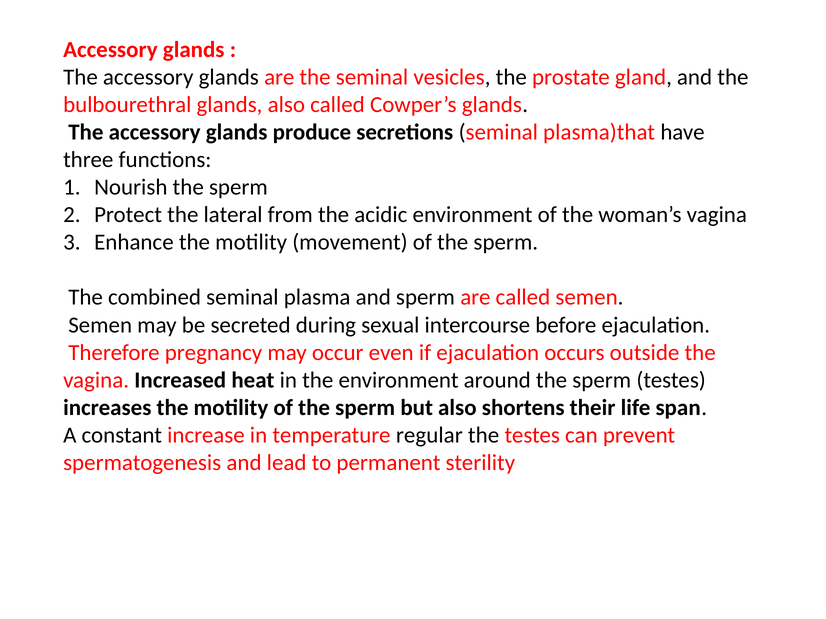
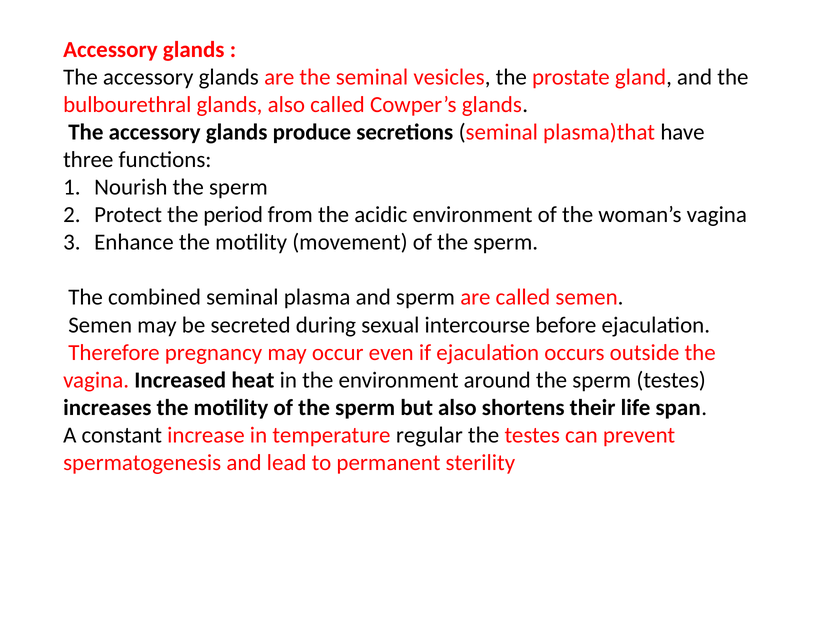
lateral: lateral -> period (233, 215)
